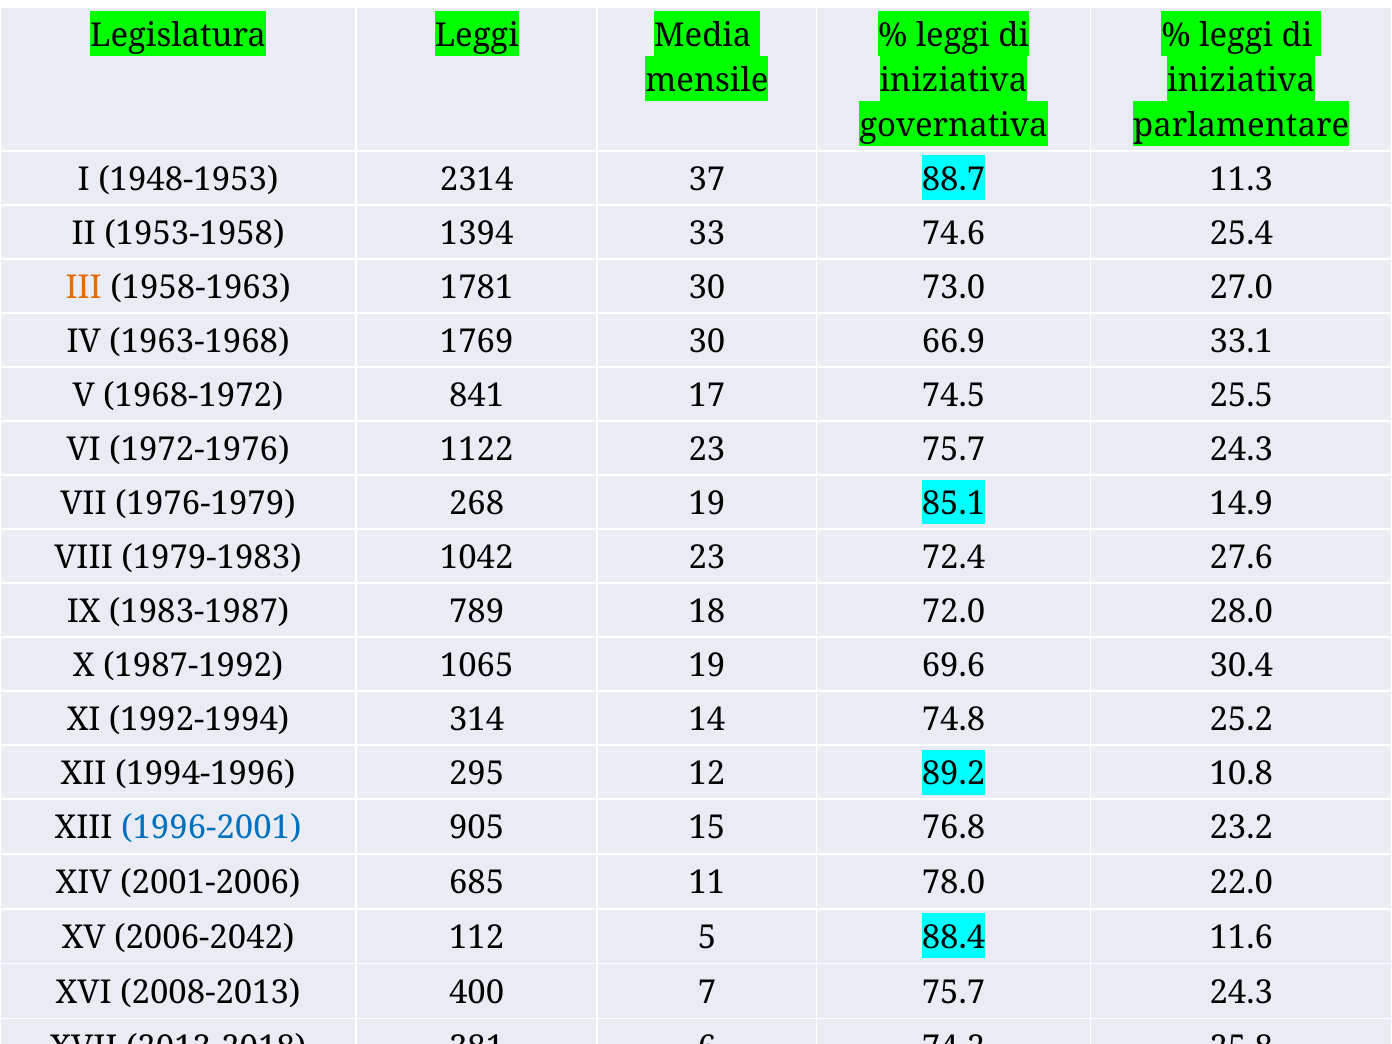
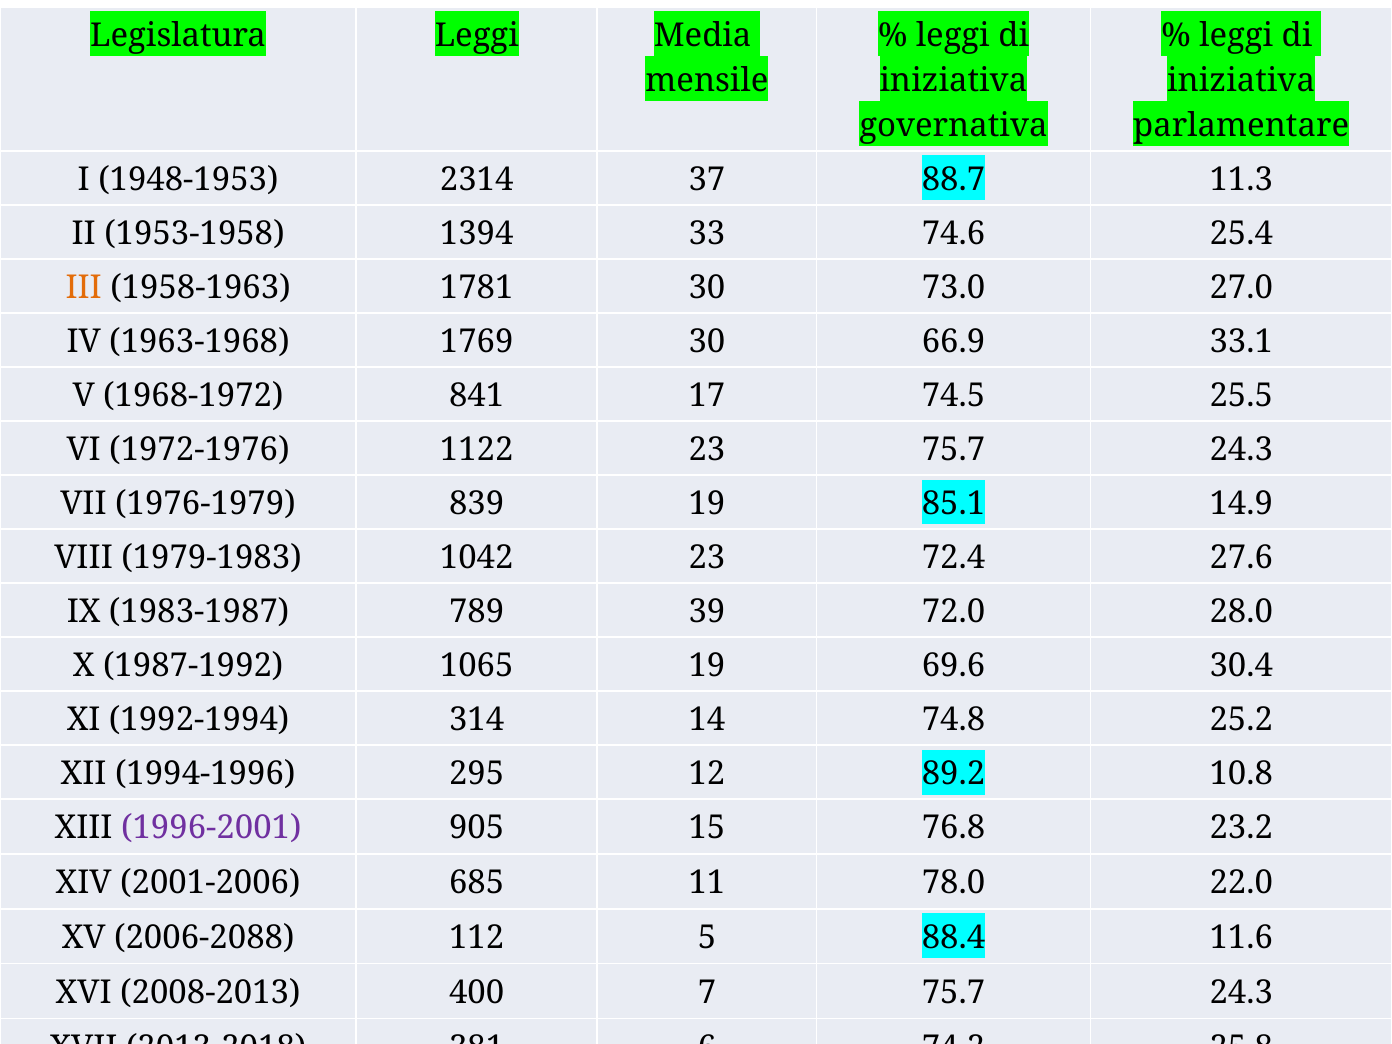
268: 268 -> 839 (477, 504)
18: 18 -> 39 (707, 612)
1996-2001 colour: blue -> purple (211, 828)
2006-2042: 2006-2042 -> 2006-2088 (204, 938)
